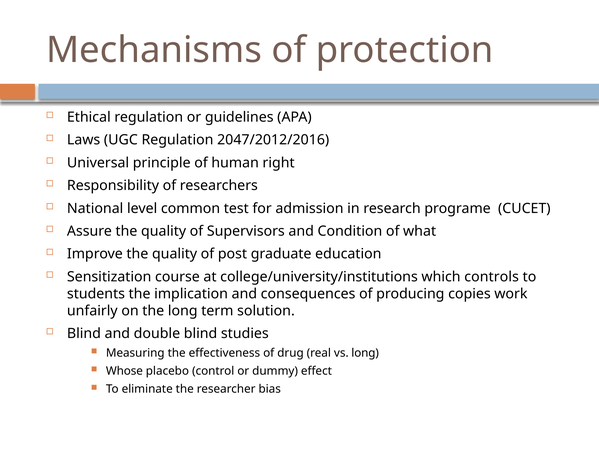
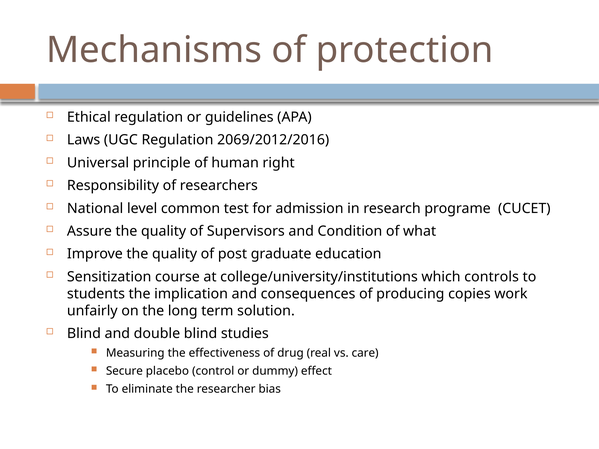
2047/2012/2016: 2047/2012/2016 -> 2069/2012/2016 (273, 140)
vs long: long -> care (365, 353)
Whose: Whose -> Secure (124, 371)
